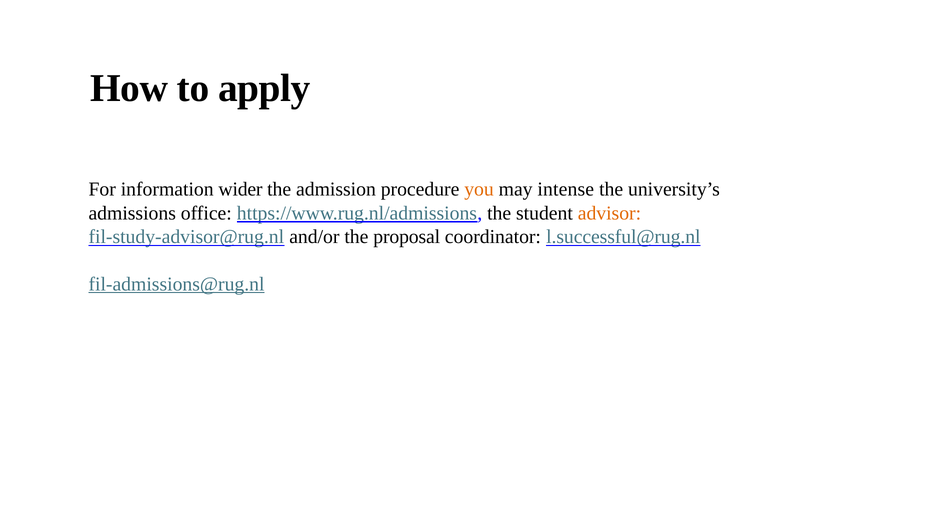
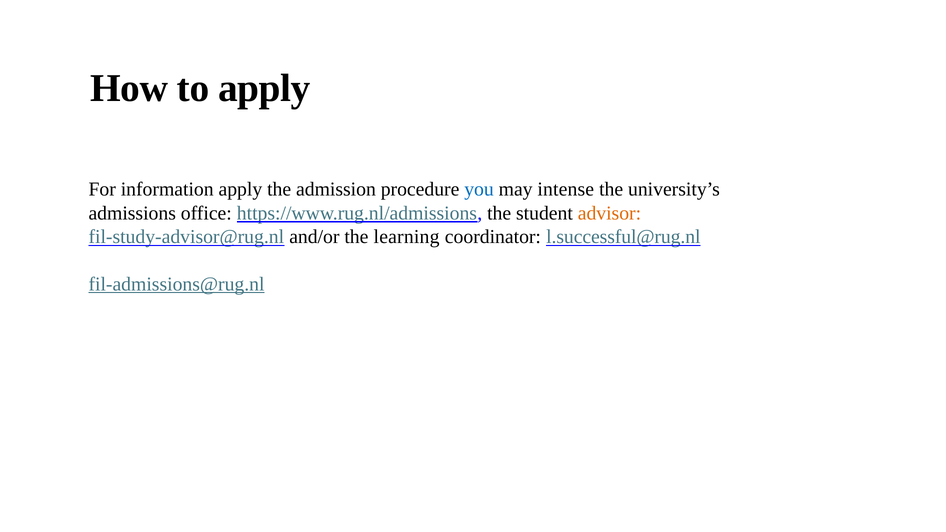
information wider: wider -> apply (240, 189)
you colour: orange -> blue (479, 189)
proposal: proposal -> learning (407, 237)
